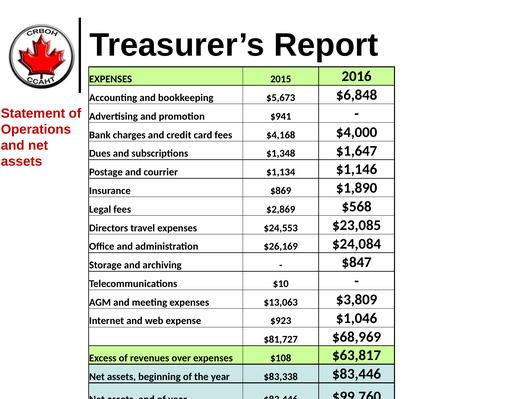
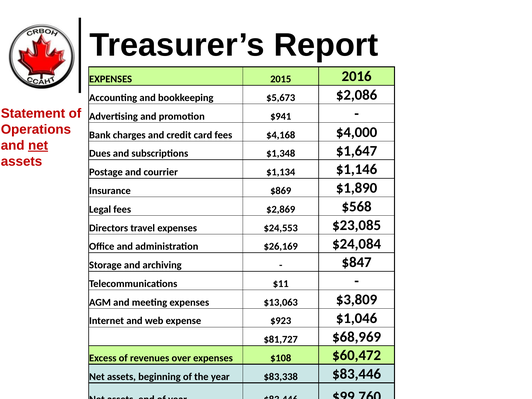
$6,848: $6,848 -> $2,086 (357, 95)
net underline: none -> present (38, 145)
$10: $10 -> $11 (281, 284)
$63,817: $63,817 -> $60,472 (357, 355)
